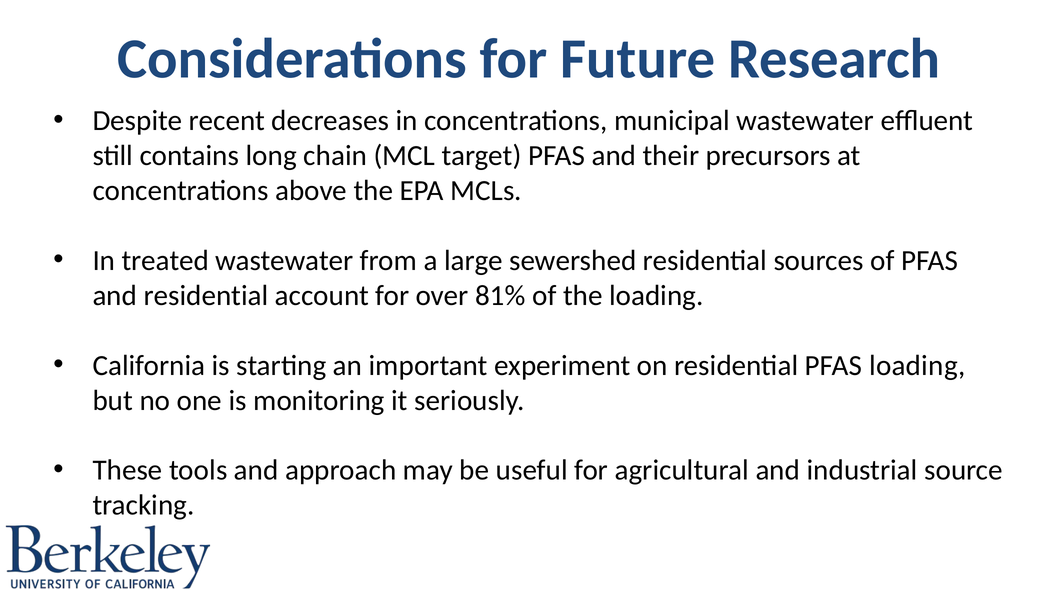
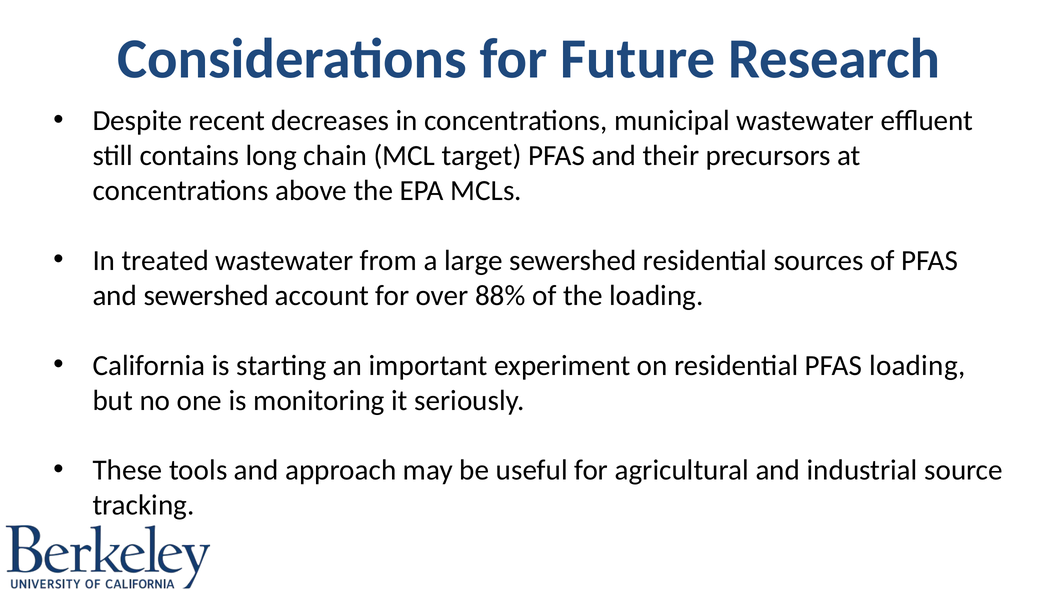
and residential: residential -> sewershed (206, 295)
81%: 81% -> 88% (500, 295)
